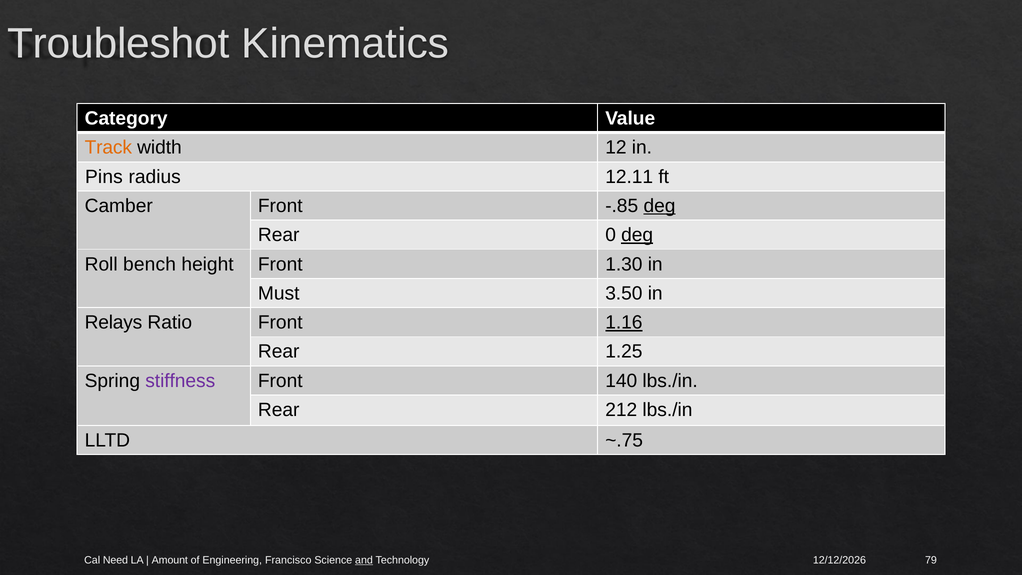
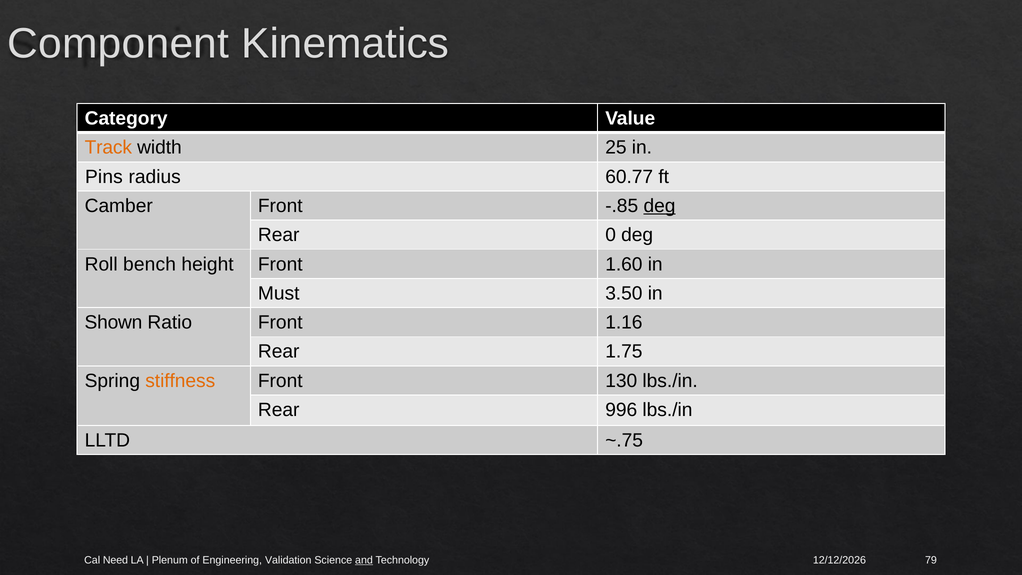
Troubleshot: Troubleshot -> Component (118, 44)
12: 12 -> 25 (616, 148)
12.11: 12.11 -> 60.77 (629, 177)
deg underline: present -> none (637, 235)
1.30: 1.30 -> 1.60 (624, 264)
Relays: Relays -> Shown (113, 322)
1.16 underline: present -> none (624, 322)
1.25: 1.25 -> 1.75 (624, 352)
stiffness colour: purple -> orange (180, 381)
140: 140 -> 130 (621, 381)
212: 212 -> 996 (621, 410)
Amount: Amount -> Plenum (170, 560)
Francisco: Francisco -> Validation (288, 560)
